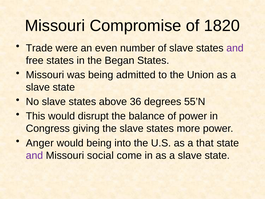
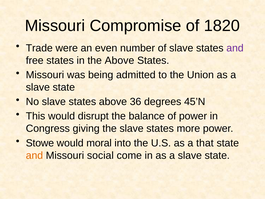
the Began: Began -> Above (119, 60)
55’N: 55’N -> 45’N (195, 102)
Anger: Anger -> Stowe (40, 143)
would being: being -> moral (99, 143)
and colour: purple -> orange (34, 155)
